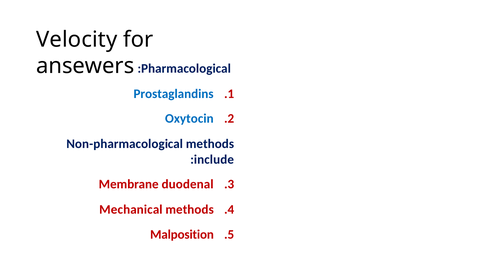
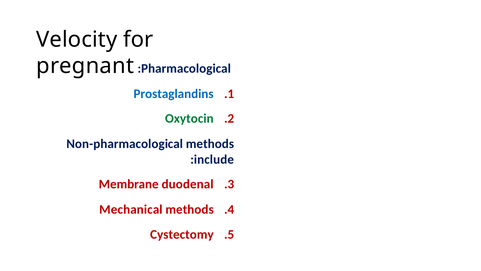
ansewers: ansewers -> pregnant (85, 66)
Oxytocin colour: blue -> green (189, 118)
Malposition: Malposition -> Cystectomy (182, 234)
